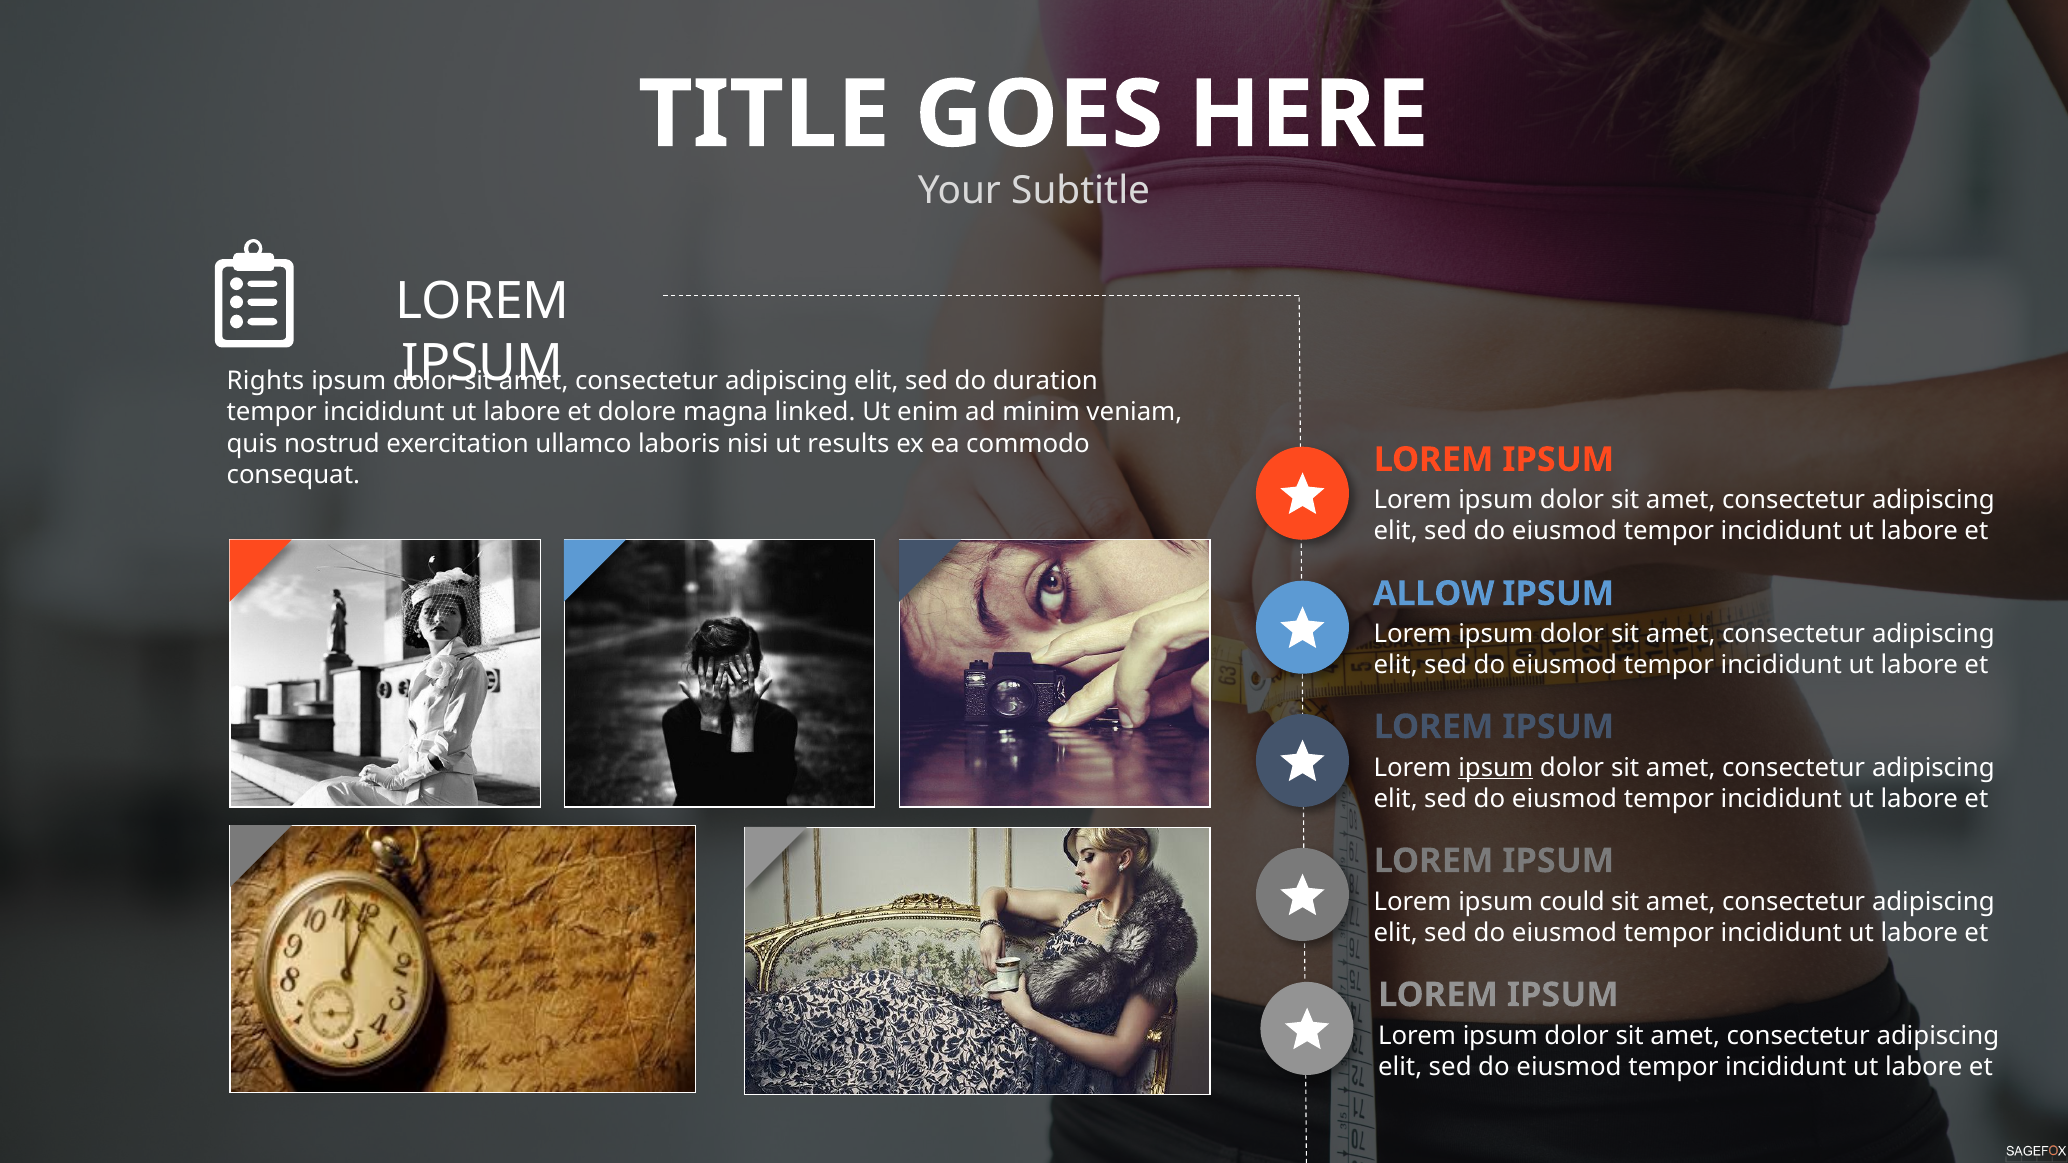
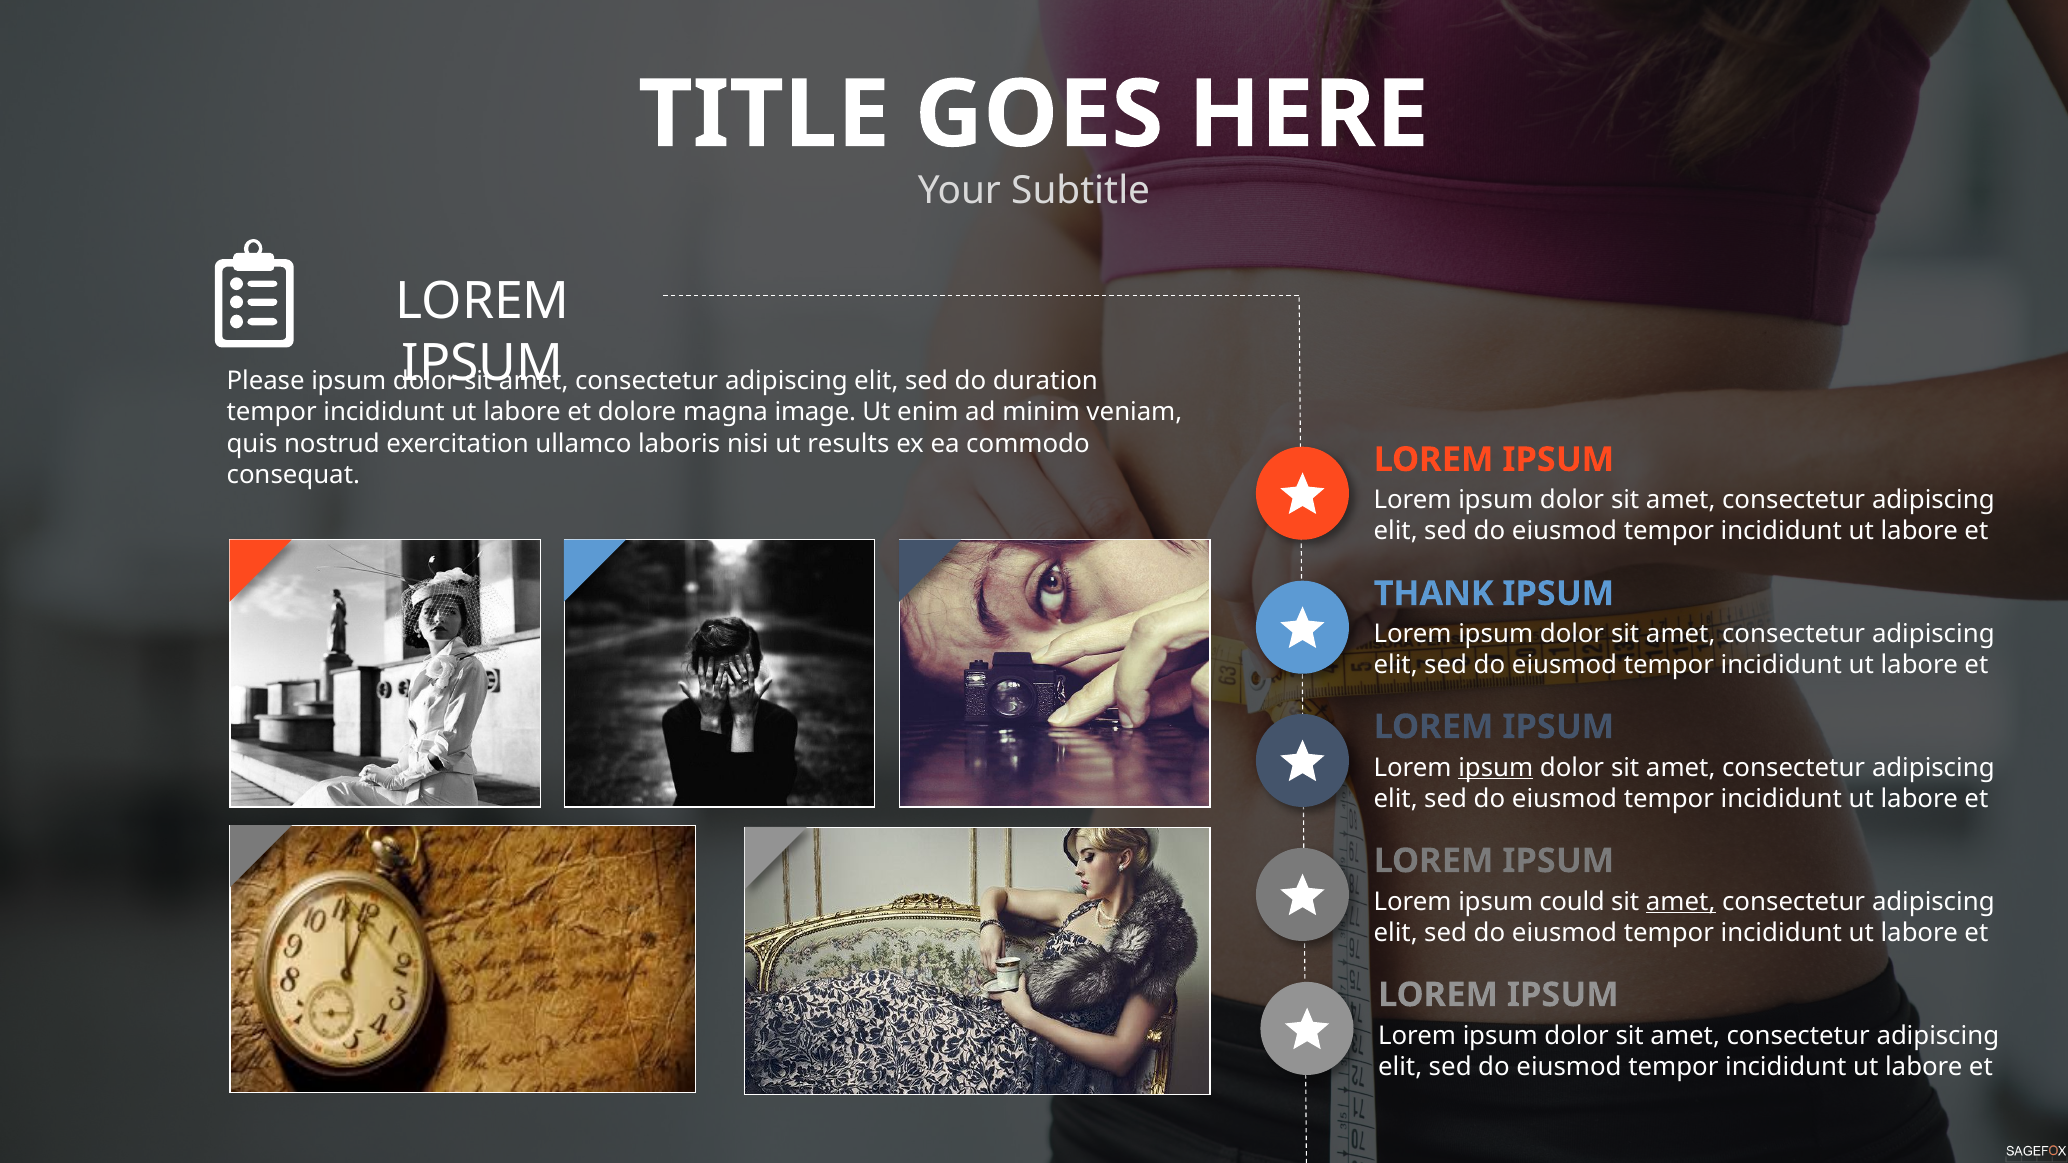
Rights: Rights -> Please (266, 382)
linked: linked -> image (815, 413)
ALLOW: ALLOW -> THANK (1434, 594)
amet underline: none -> present (1681, 902)
